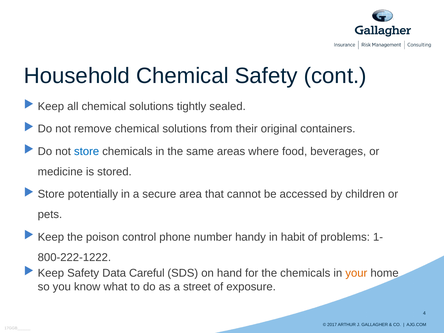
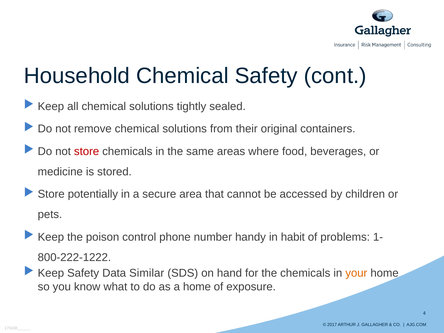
store colour: blue -> red (87, 151)
Careful: Careful -> Similar (147, 273)
a street: street -> home (197, 287)
